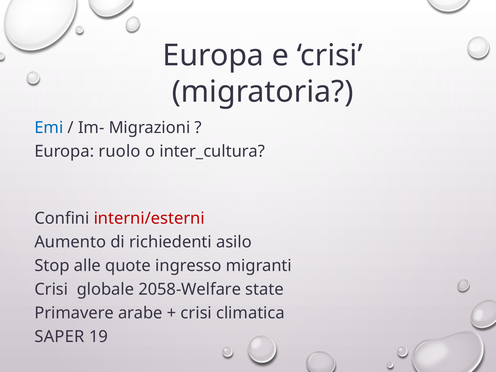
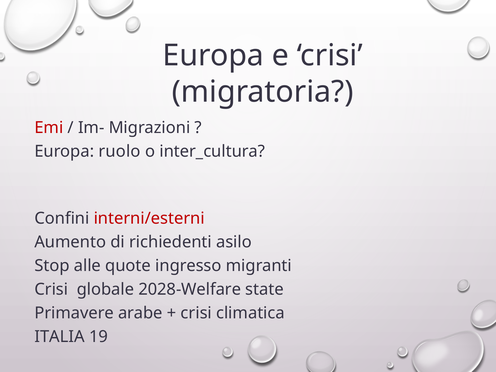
Emi colour: blue -> red (49, 128)
2058-Welfare: 2058-Welfare -> 2028-Welfare (190, 289)
SAPER: SAPER -> ITALIA (60, 337)
